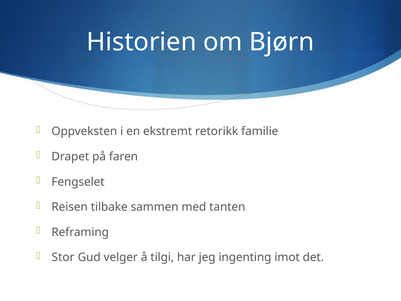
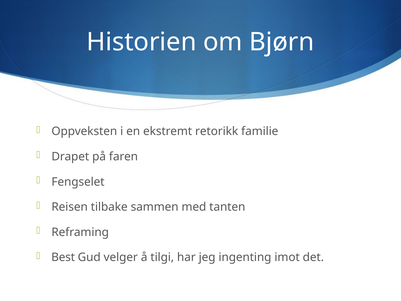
Stor: Stor -> Best (63, 257)
